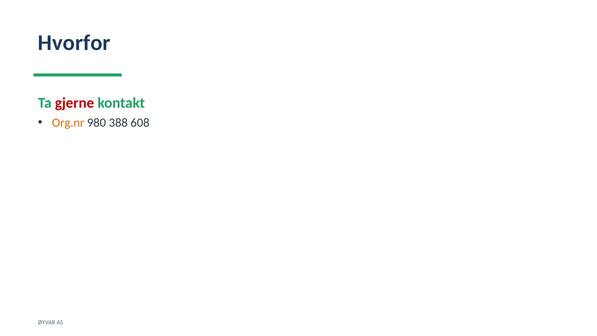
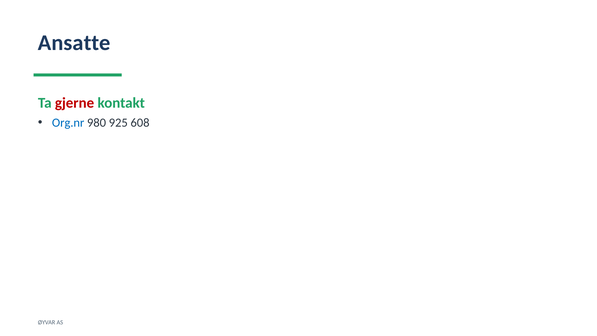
Hvorfor: Hvorfor -> Ansatte (74, 43)
Org.nr colour: orange -> blue (68, 123)
388: 388 -> 925 (118, 123)
